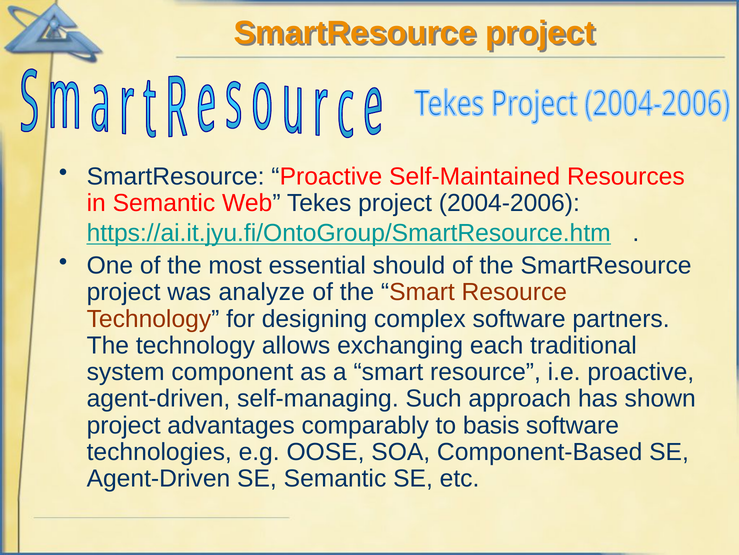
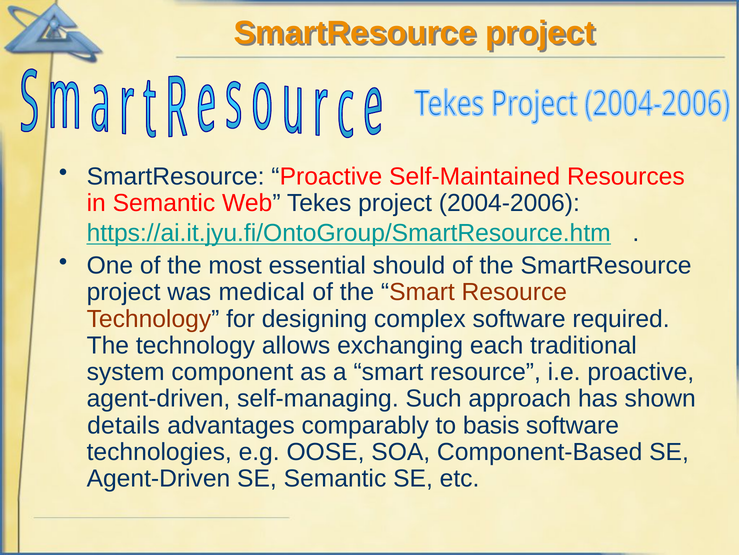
analyze: analyze -> medical (262, 292)
partners: partners -> required (621, 318)
project: project -> details (124, 425)
